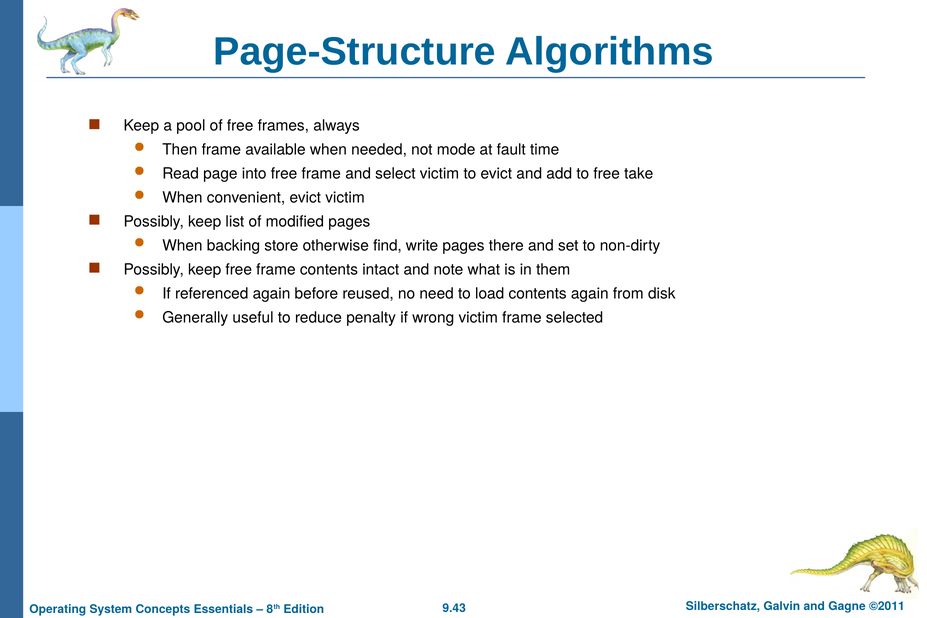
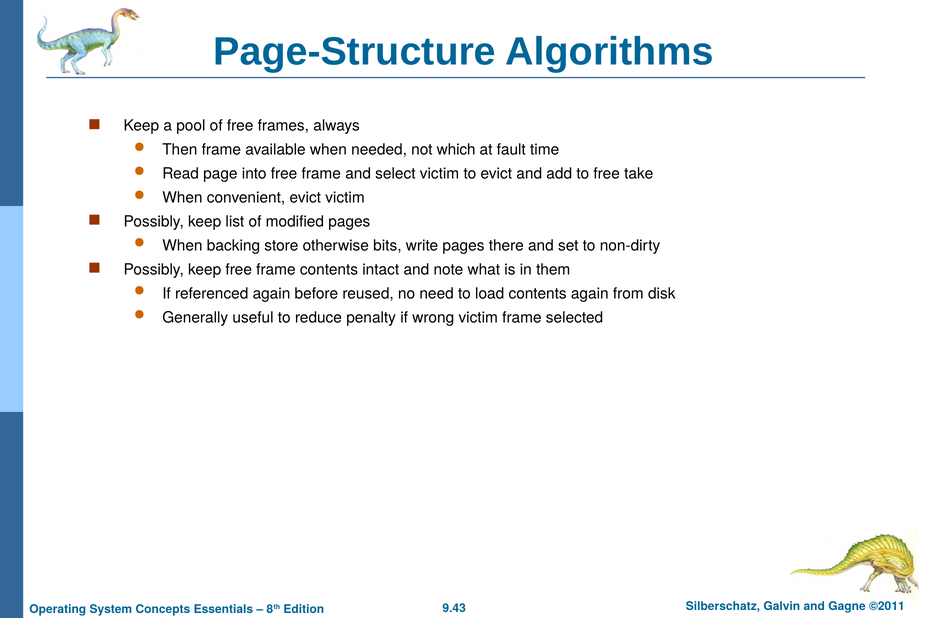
mode: mode -> which (456, 150)
find: find -> bits (387, 246)
